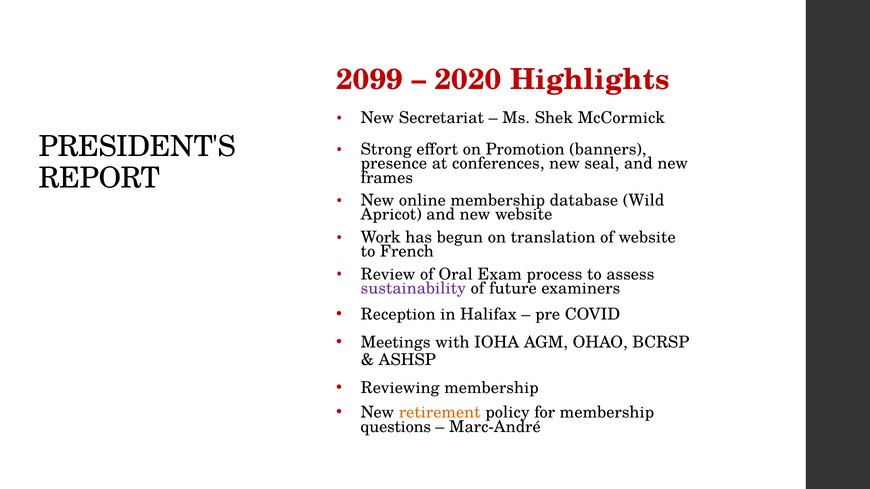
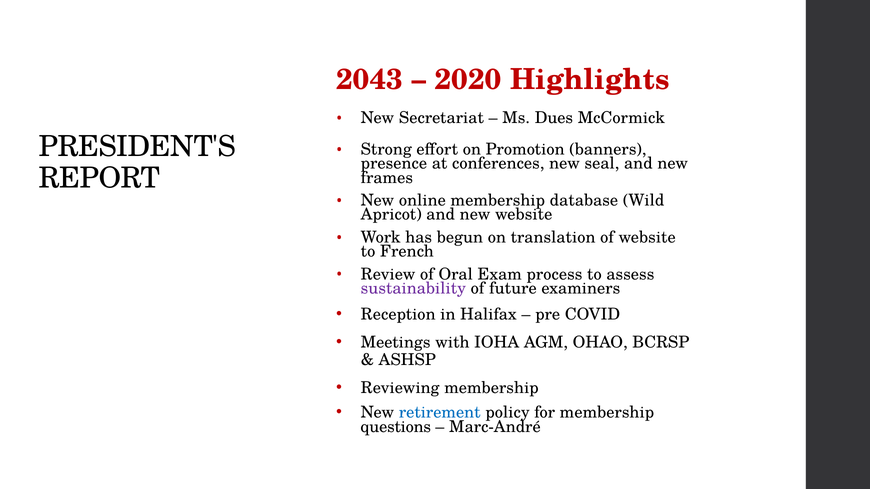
2099: 2099 -> 2043 (370, 80)
Shek: Shek -> Dues (554, 118)
retirement colour: orange -> blue (440, 413)
